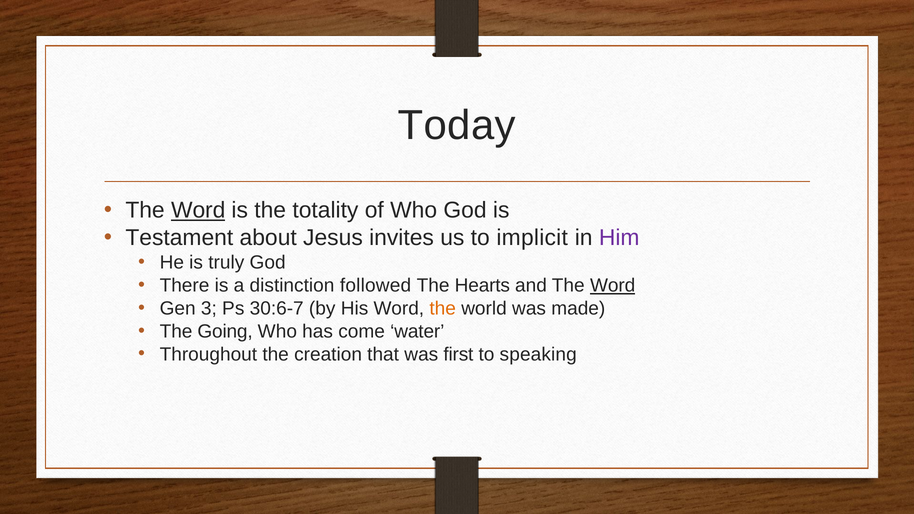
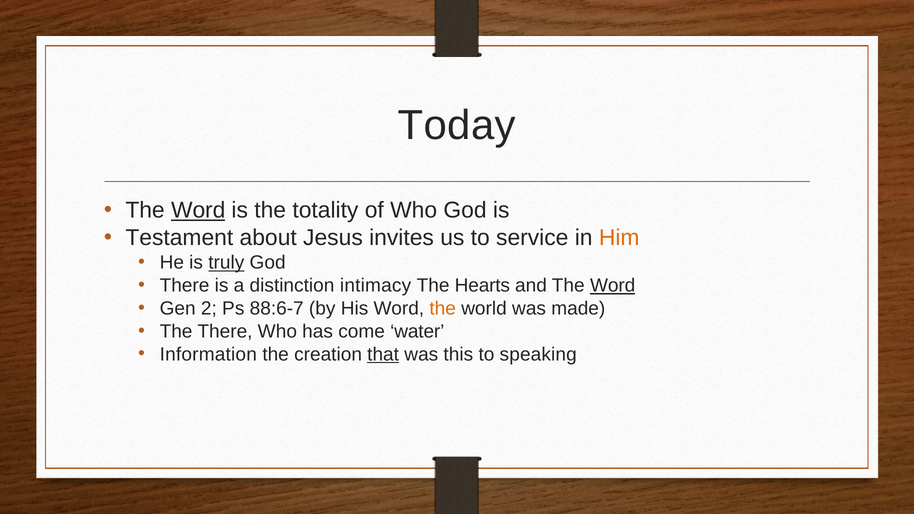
implicit: implicit -> service (532, 238)
Him colour: purple -> orange (619, 238)
truly underline: none -> present (226, 263)
followed: followed -> intimacy (376, 286)
3: 3 -> 2 (209, 309)
30:6-7: 30:6-7 -> 88:6-7 (277, 309)
The Going: Going -> There (225, 331)
Throughout: Throughout -> Information (208, 354)
that underline: none -> present (383, 354)
first: first -> this (458, 354)
